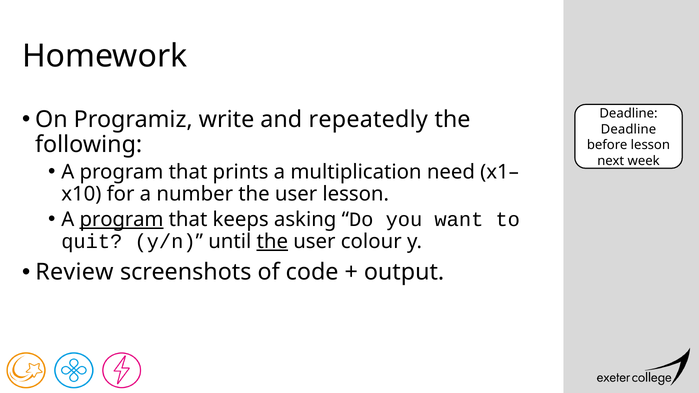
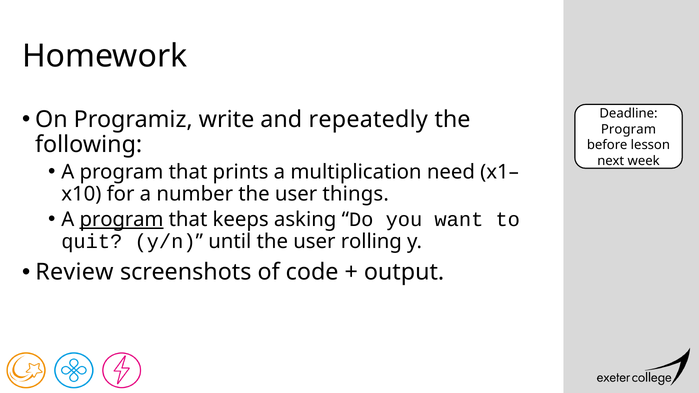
Deadline: Deadline -> Program (628, 129)
user lesson: lesson -> things (356, 194)
the underline: present -> none (272, 242)
colour: colour -> rolling (371, 242)
